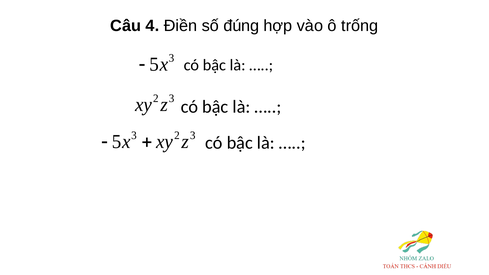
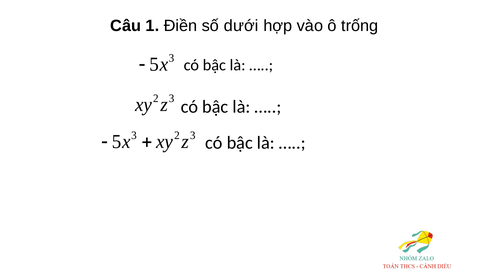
4: 4 -> 1 (152, 26)
đúng: đúng -> dưới (241, 26)
